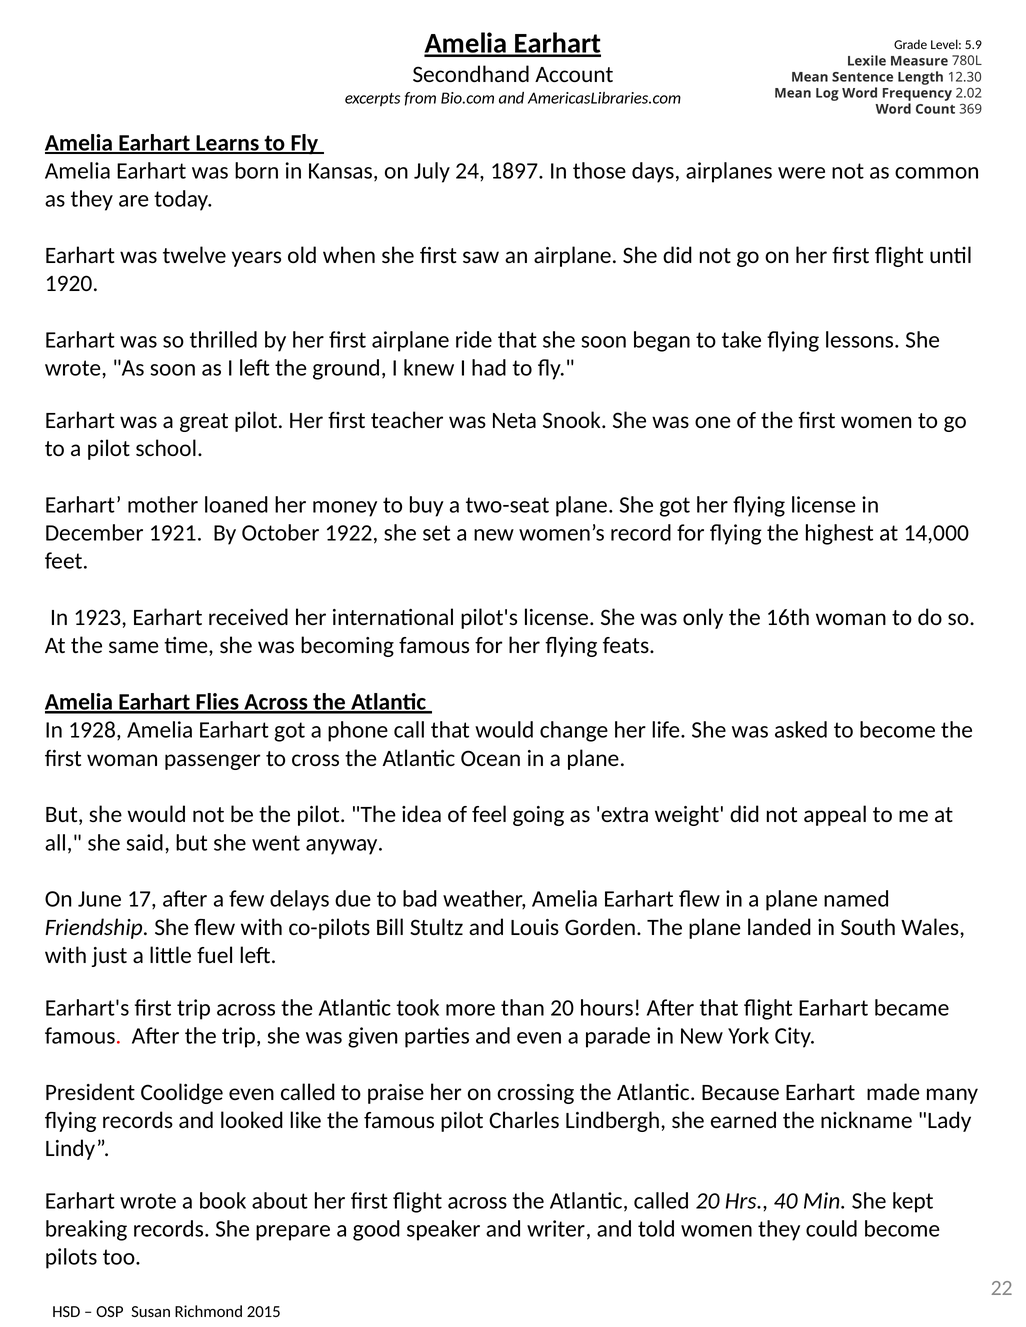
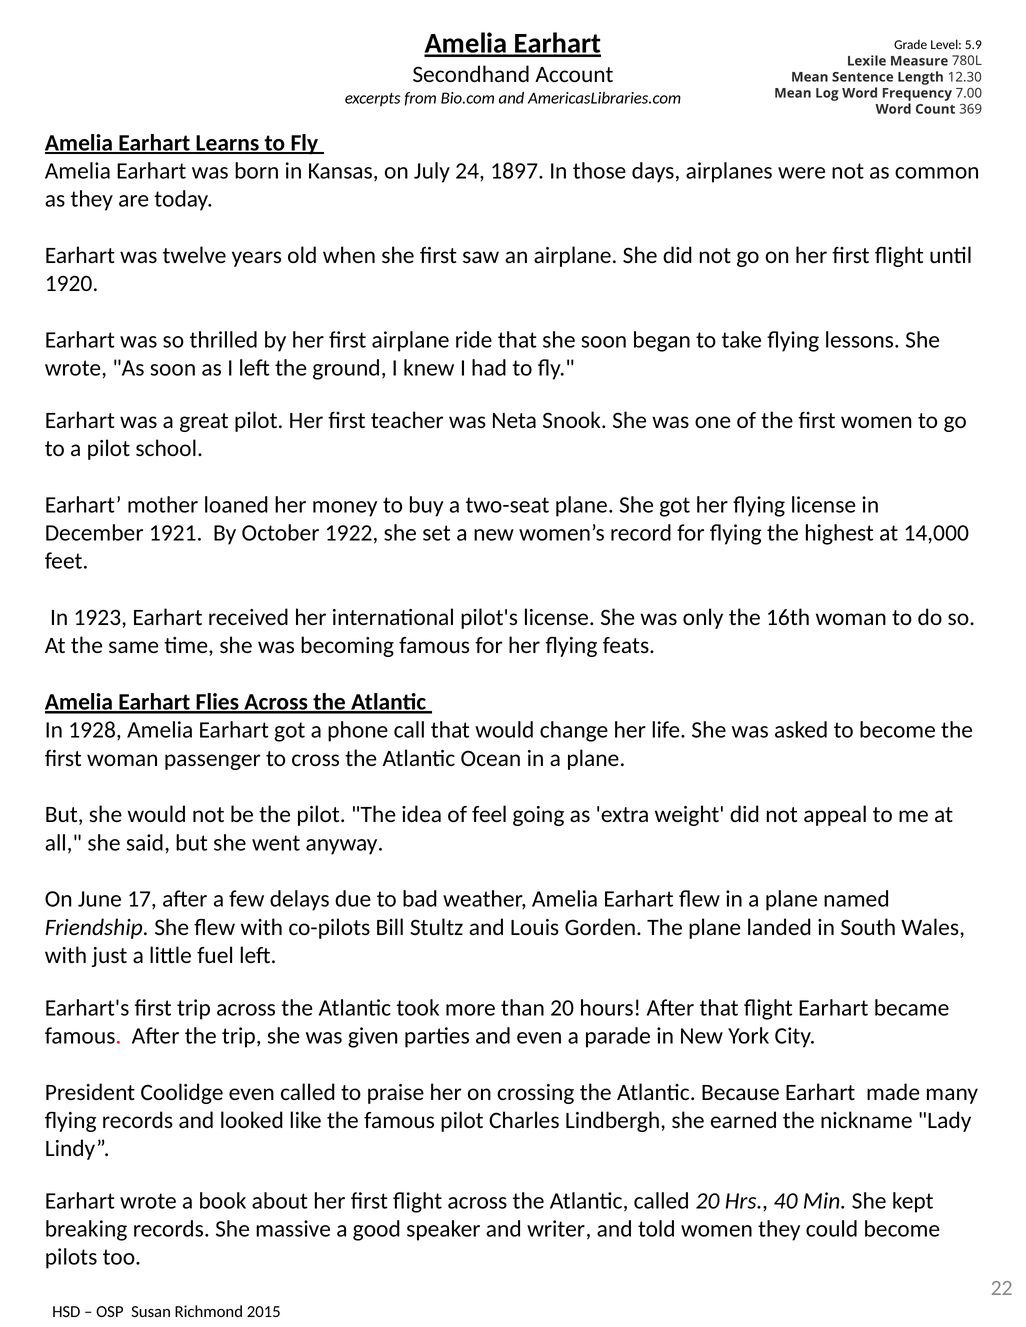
2.02: 2.02 -> 7.00 (969, 93)
prepare: prepare -> massive (293, 1230)
